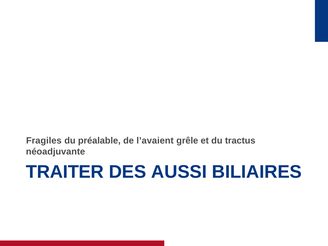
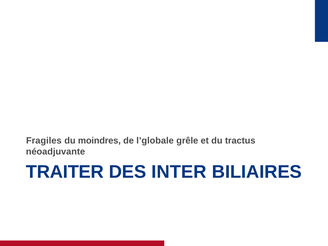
préalable: préalable -> moindres (99, 141)
l’avaient: l’avaient -> l’globale (155, 141)
AUSSI: AUSSI -> INTER (179, 172)
